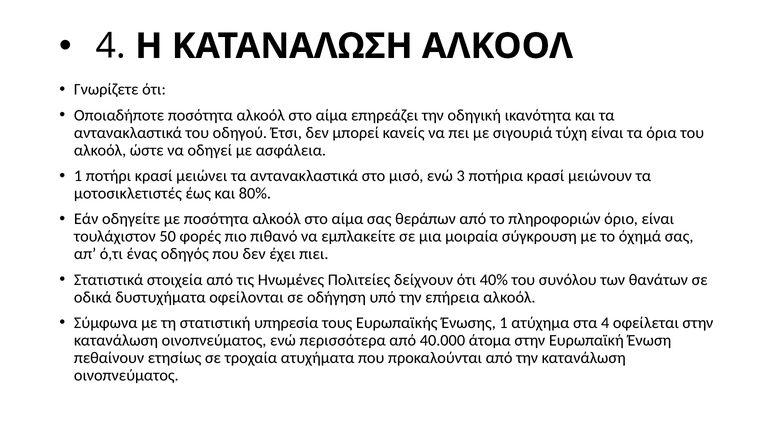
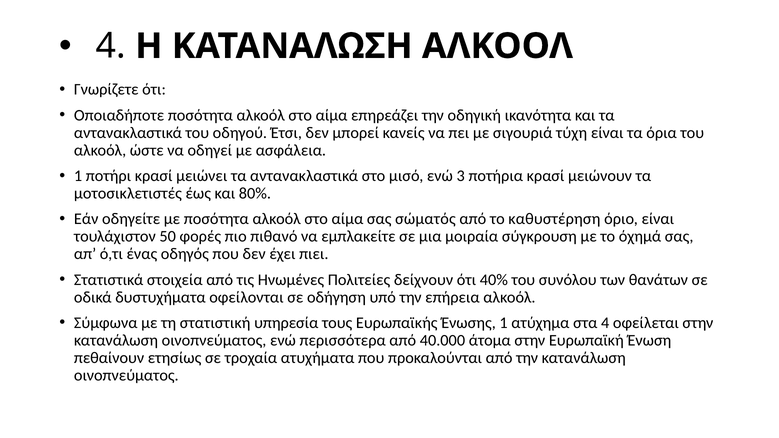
θεράπων: θεράπων -> σώματός (425, 219)
πληροφοριών: πληροφοριών -> καθυστέρηση (554, 219)
